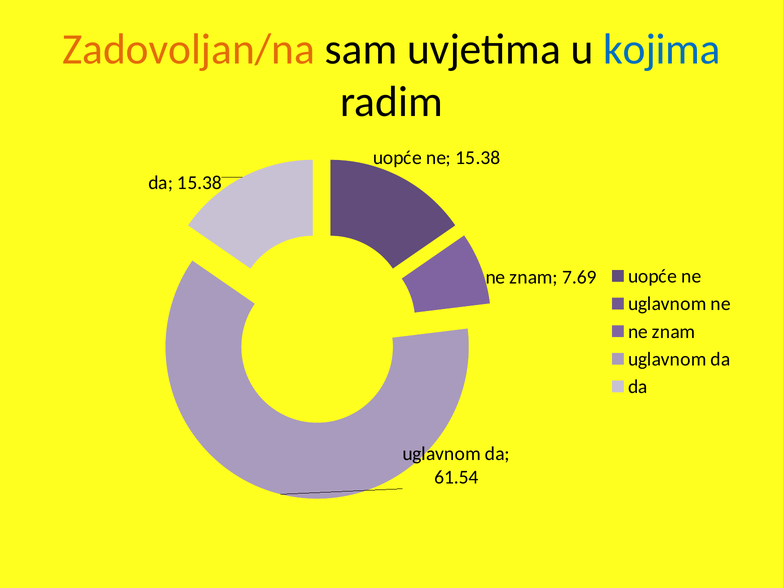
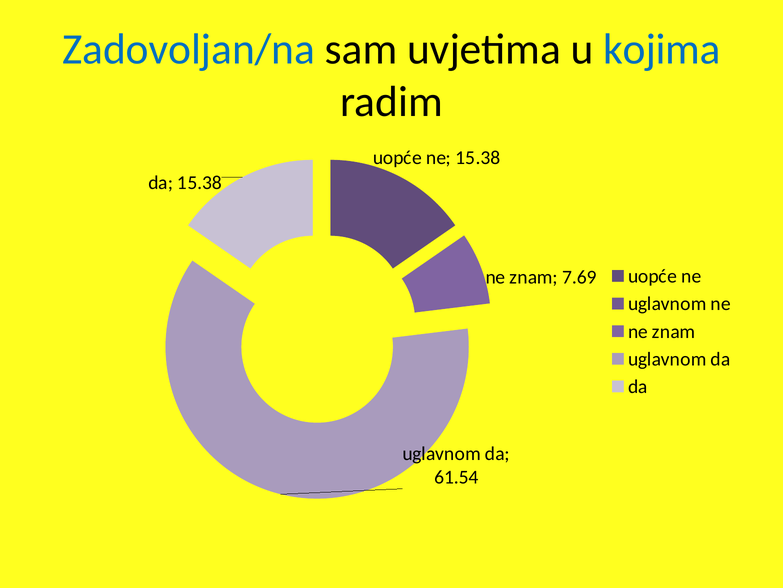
Zadovoljan/na colour: orange -> blue (189, 49)
